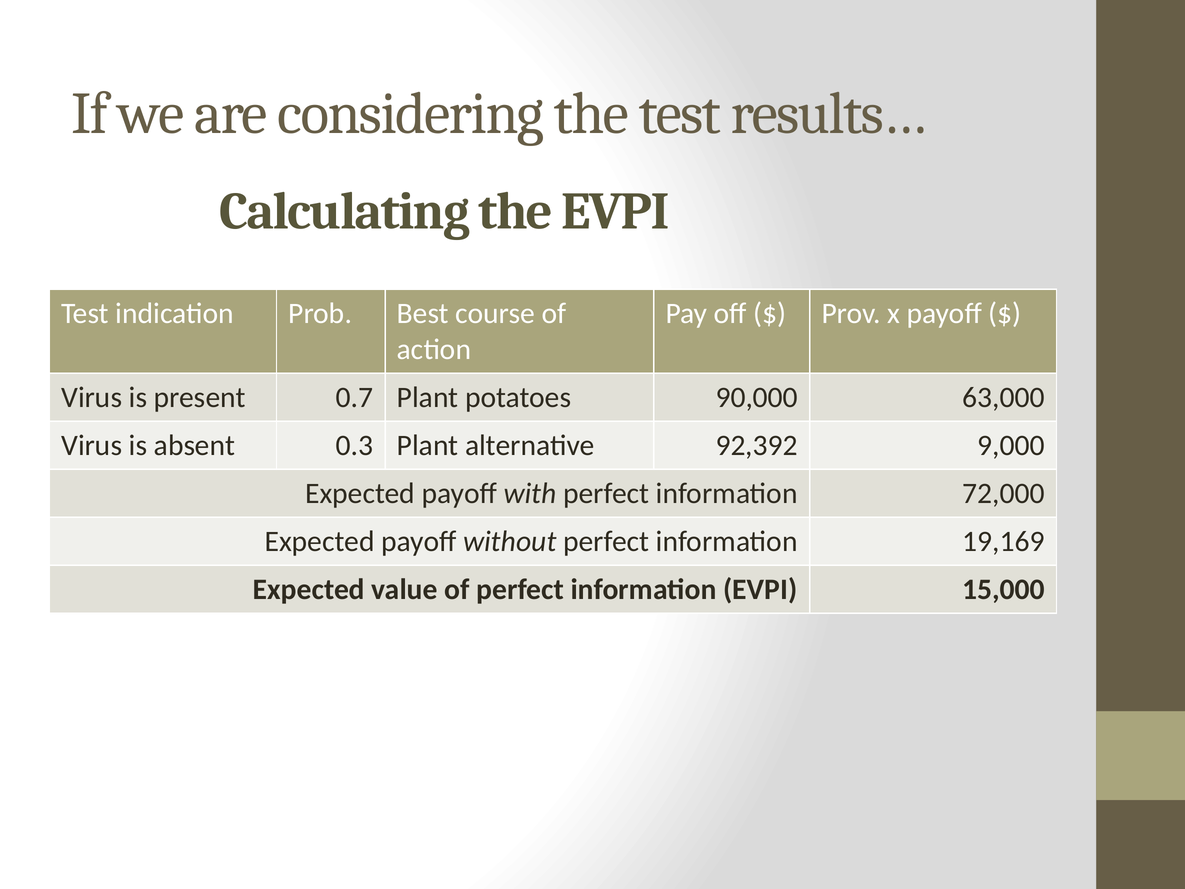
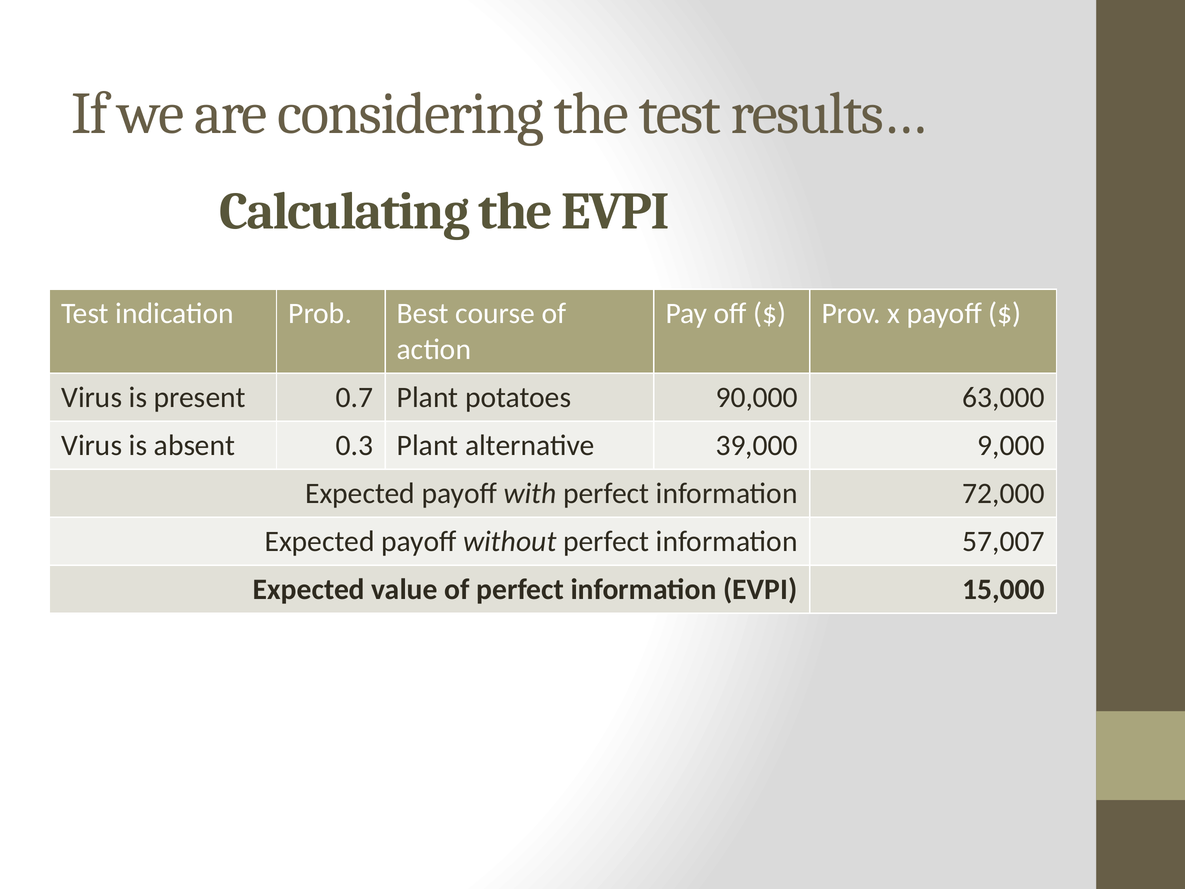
92,392: 92,392 -> 39,000 (757, 446)
19,169: 19,169 -> 57,007 (1004, 542)
